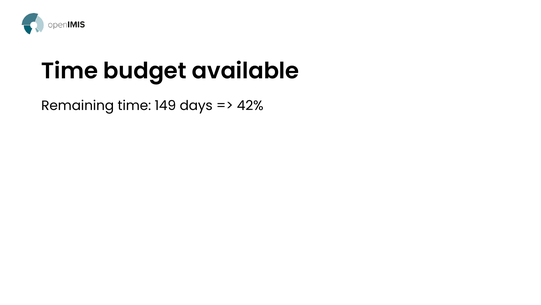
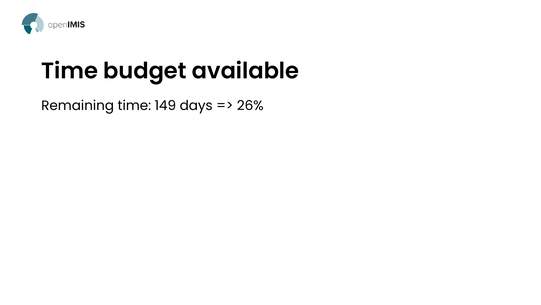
42%: 42% -> 26% (250, 105)
